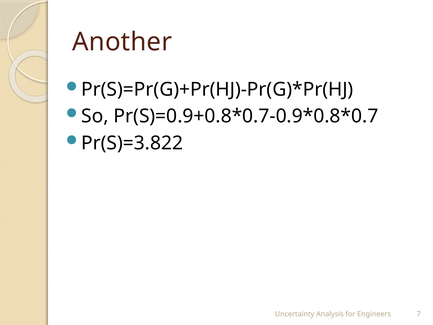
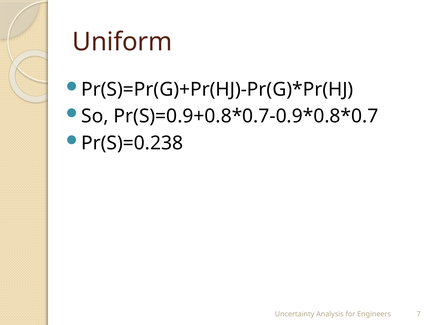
Another: Another -> Uniform (122, 42)
Pr(S)=3.822: Pr(S)=3.822 -> Pr(S)=0.238 (132, 143)
